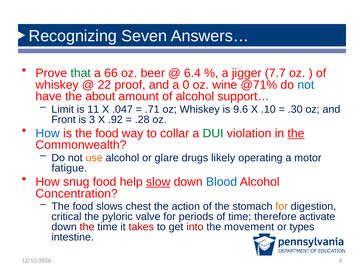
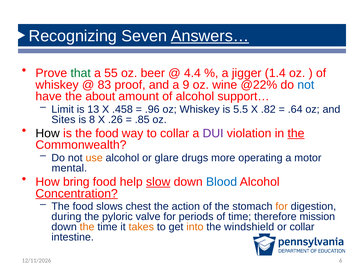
Answers… underline: none -> present (210, 36)
66: 66 -> 55 (111, 73)
6.4: 6.4 -> 4.4 (192, 73)
7.7: 7.7 -> 1.4 (275, 73)
22: 22 -> 83 (104, 85)
0: 0 -> 9 (186, 85)
@71%: @71% -> @22% (259, 85)
11: 11 -> 13 (93, 109)
.047: .047 -> .458 (122, 109)
.71: .71 -> .96 (152, 109)
9.6: 9.6 -> 5.5 (241, 109)
.10: .10 -> .82 (268, 109)
.30: .30 -> .64 (295, 109)
Front: Front -> Sites (63, 120)
3: 3 -> 8 (92, 120)
.92: .92 -> .26 (115, 120)
.28: .28 -> .85 (142, 120)
How colour: blue -> black (48, 133)
DUI colour: green -> purple (213, 133)
likely: likely -> more (223, 158)
fatigue: fatigue -> mental (69, 168)
snug: snug -> bring (76, 182)
Concentration underline: none -> present (77, 194)
critical: critical -> during (66, 217)
activate: activate -> mission (317, 217)
the colour: red -> orange (87, 227)
takes colour: red -> orange (141, 227)
into colour: red -> orange (195, 227)
movement: movement -> windshield (249, 227)
or types: types -> collar (302, 227)
